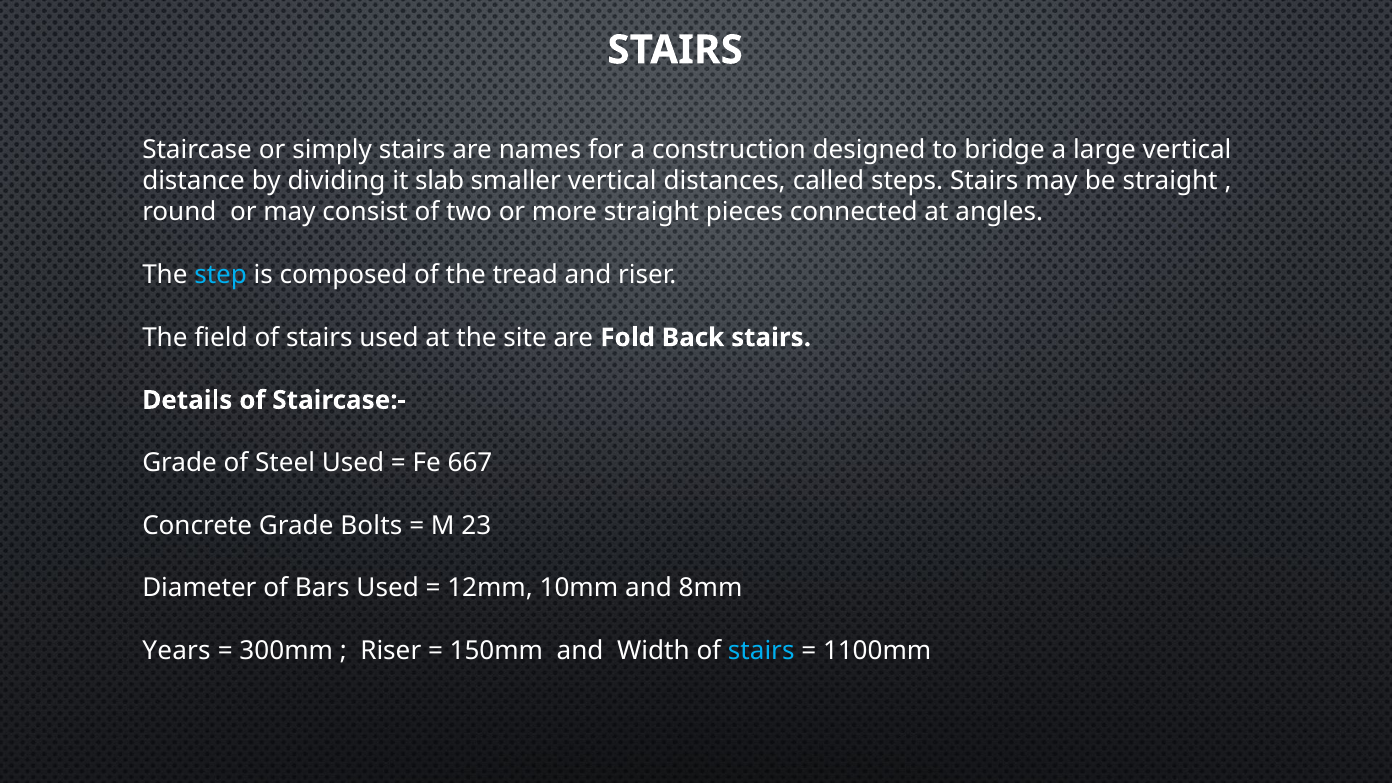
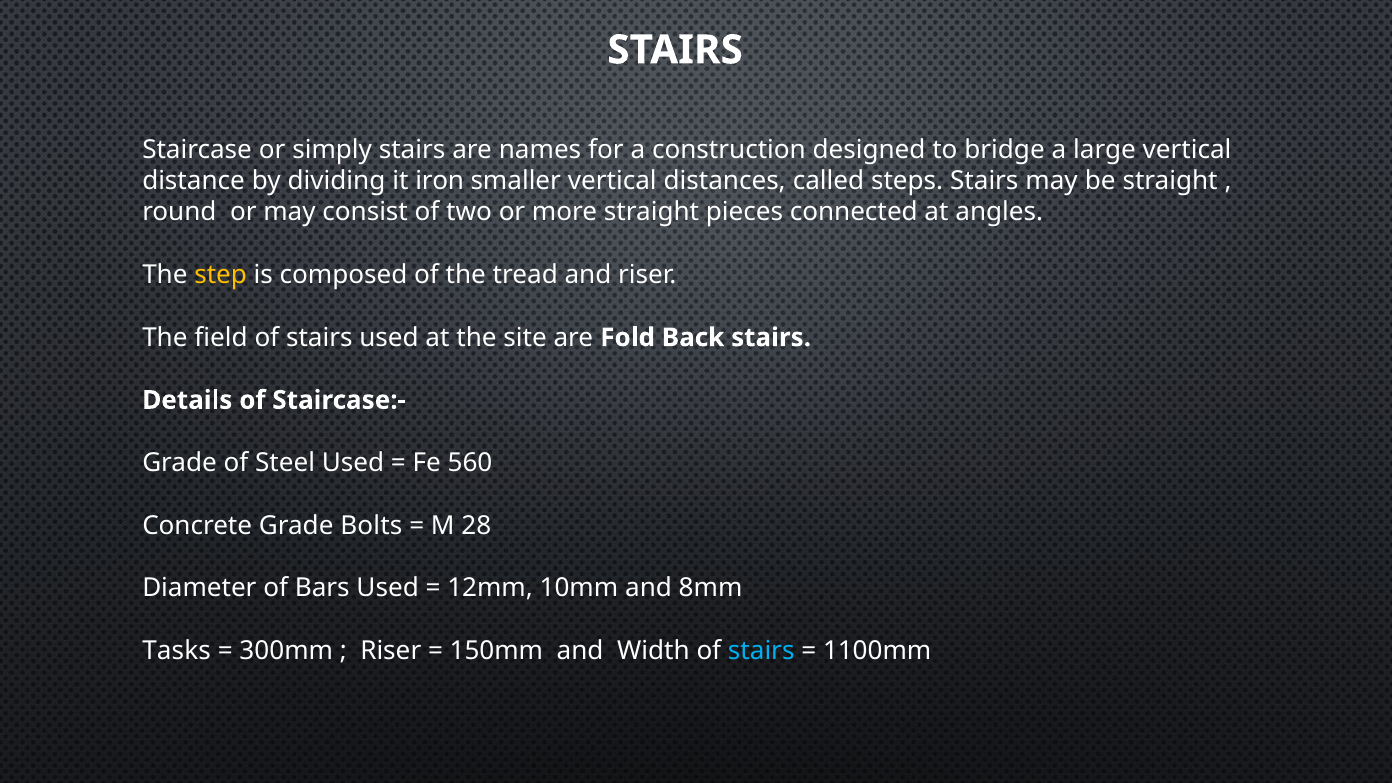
slab: slab -> iron (440, 181)
step colour: light blue -> yellow (221, 275)
667: 667 -> 560 (470, 463)
23: 23 -> 28 (476, 525)
Years: Years -> Tasks (177, 651)
